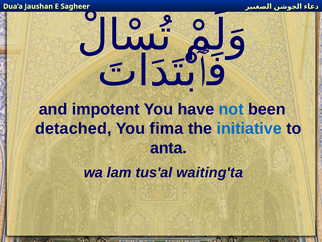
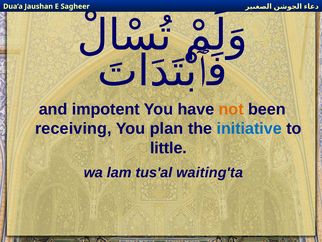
not colour: blue -> orange (231, 109)
detached: detached -> receiving (73, 128)
fima: fima -> plan (167, 128)
anta: anta -> little (168, 148)
